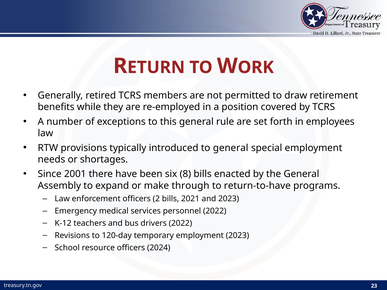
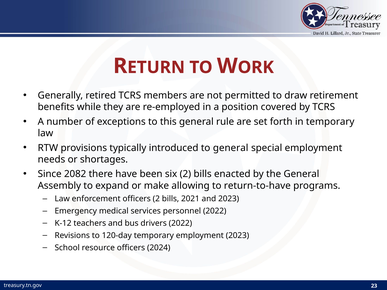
in employees: employees -> temporary (330, 122)
2001: 2001 -> 2082 (75, 174)
six 8: 8 -> 2 (185, 174)
through: through -> allowing (191, 186)
